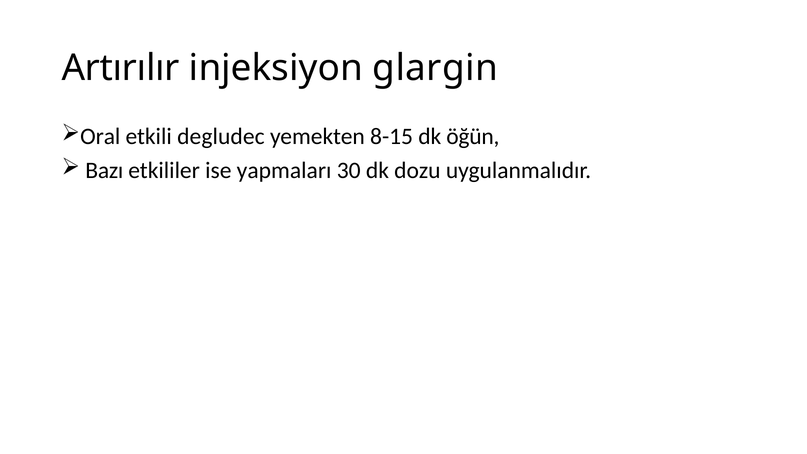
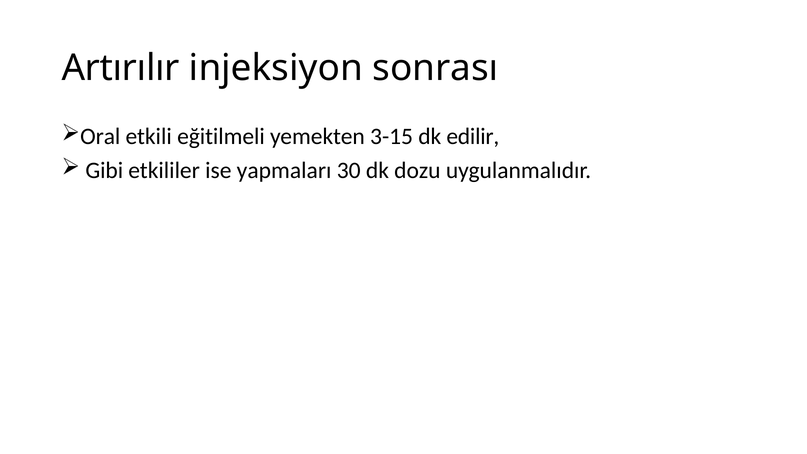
glargin: glargin -> sonrası (435, 68)
degludec: degludec -> eğitilmeli (221, 136)
8-15: 8-15 -> 3-15 (392, 136)
öğün: öğün -> edilir (473, 136)
Bazı: Bazı -> Gibi (104, 170)
